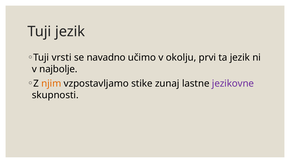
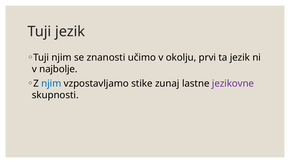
Tuji vrsti: vrsti -> njim (62, 58)
navadno: navadno -> znanosti (106, 58)
njim colour: orange -> blue (51, 84)
